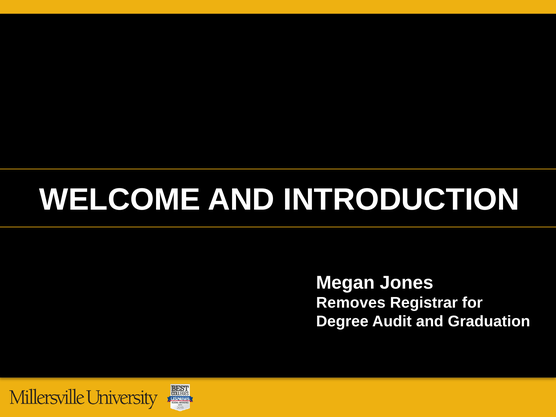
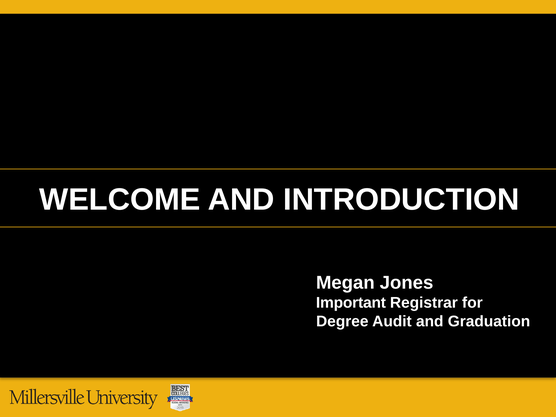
Removes: Removes -> Important (351, 303)
